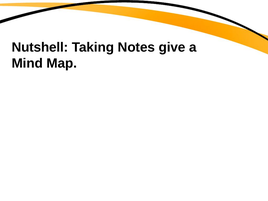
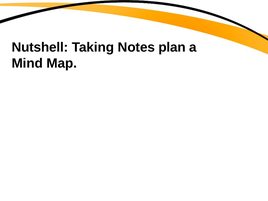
give: give -> plan (172, 47)
